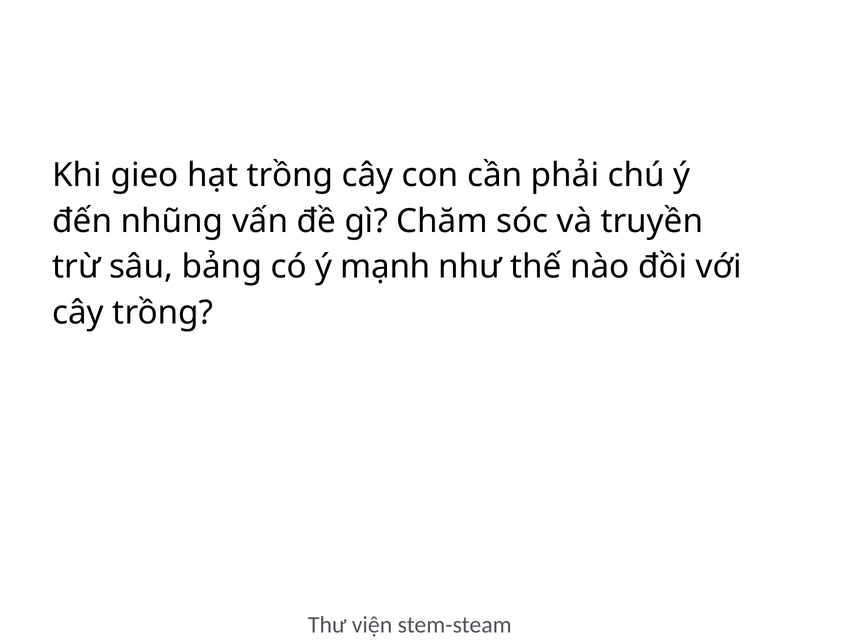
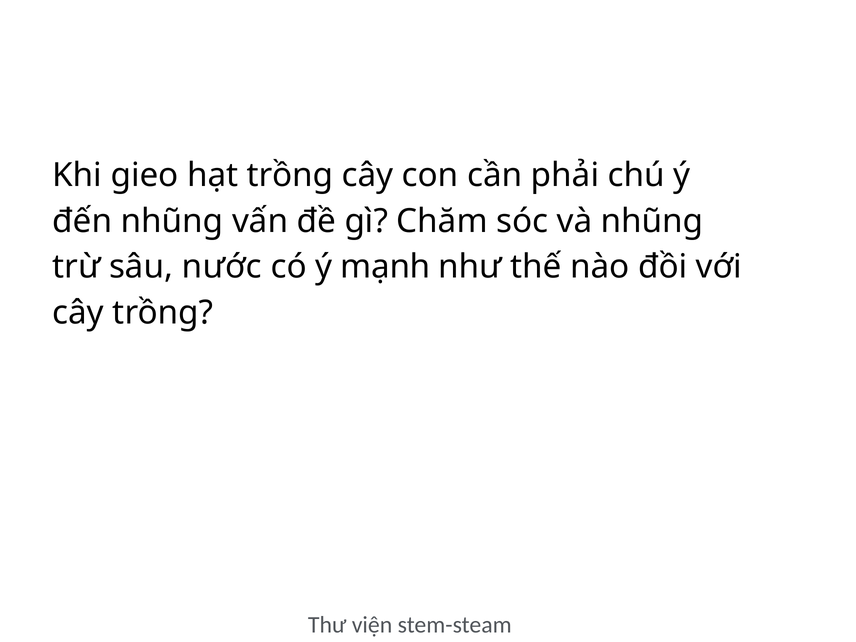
và truyền: truyền -> nhũng (652, 221)
bảng: bảng -> nước (222, 267)
